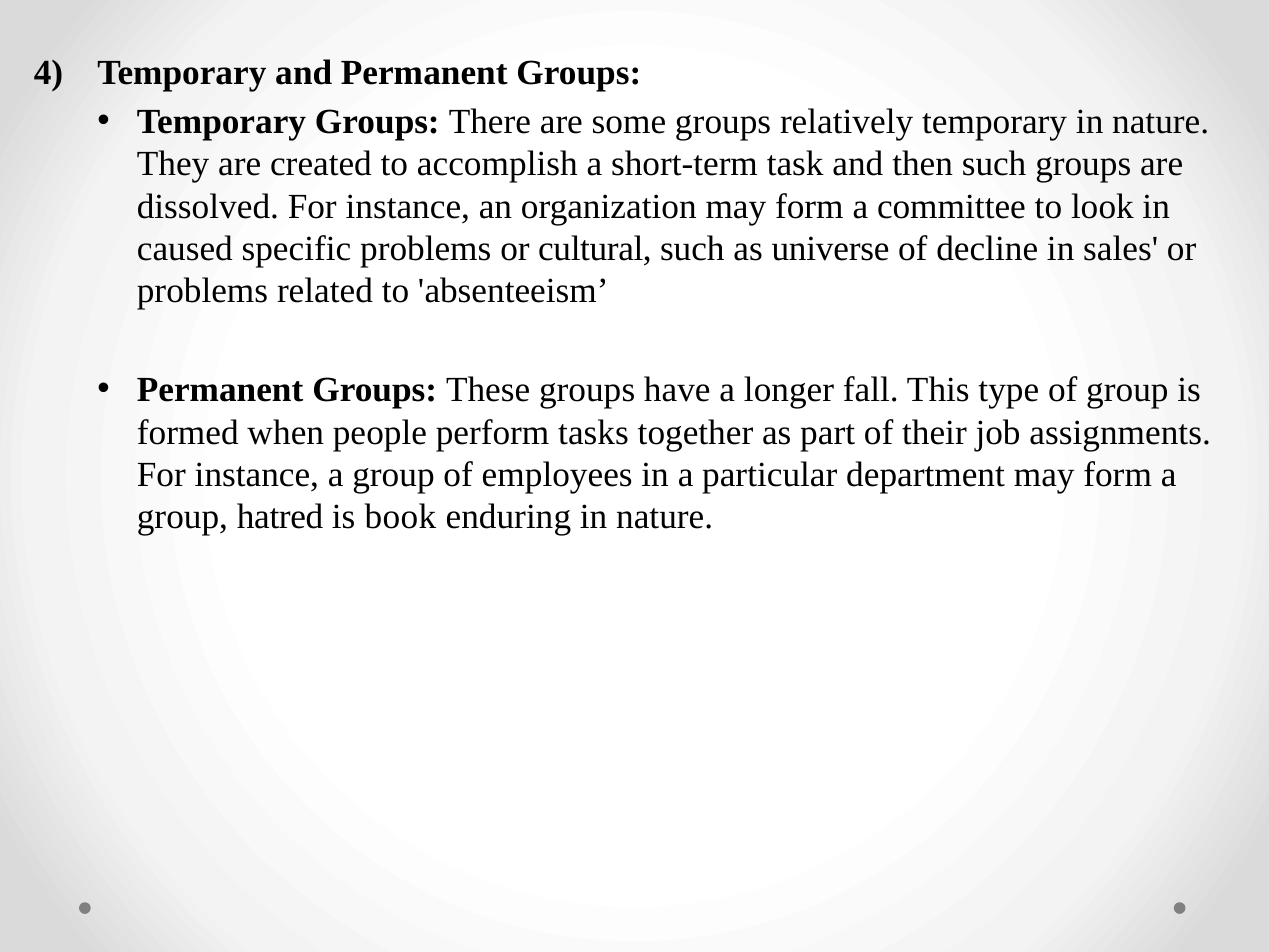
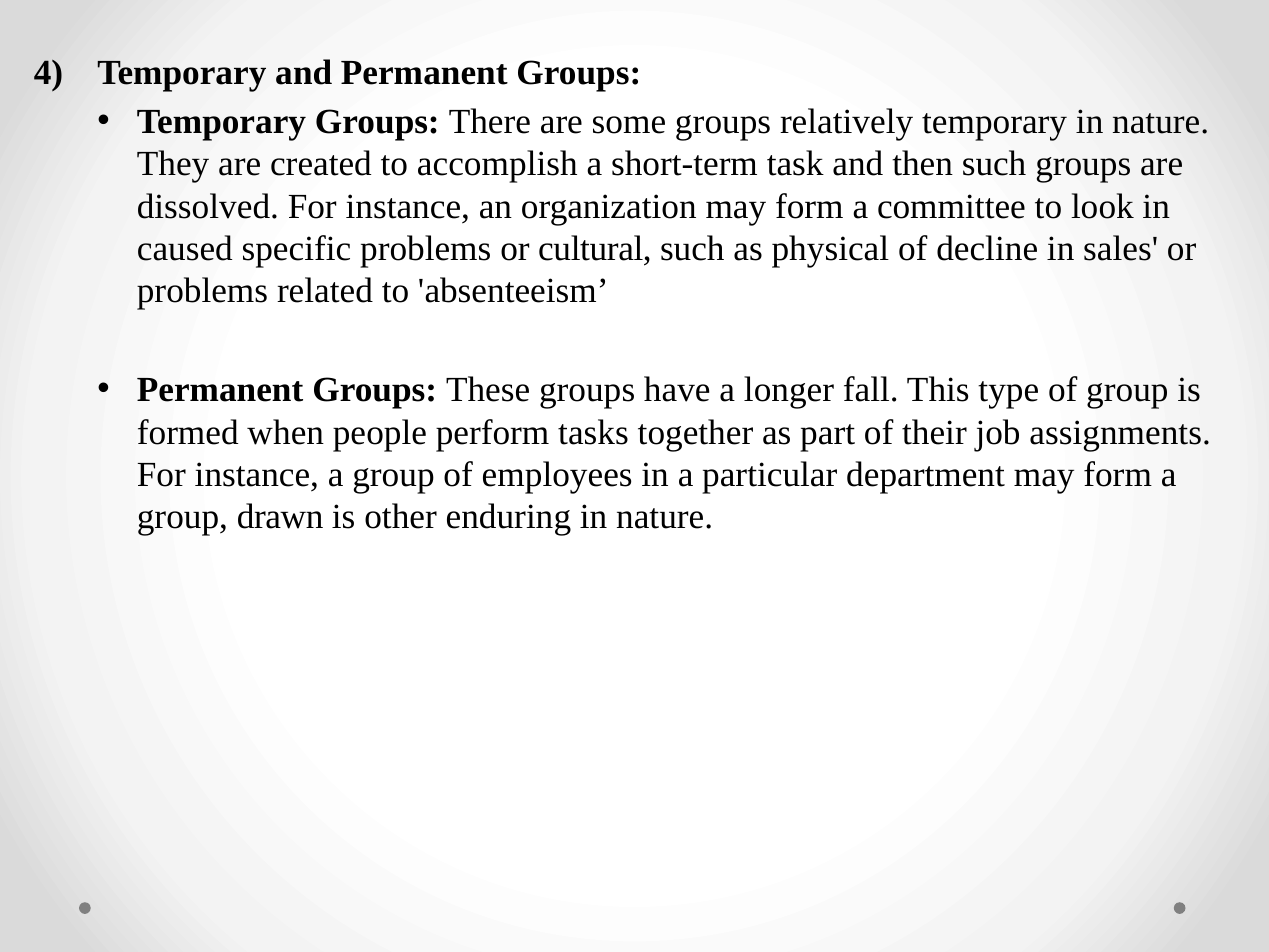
universe: universe -> physical (830, 249)
hatred: hatred -> drawn (280, 517)
book: book -> other (401, 517)
